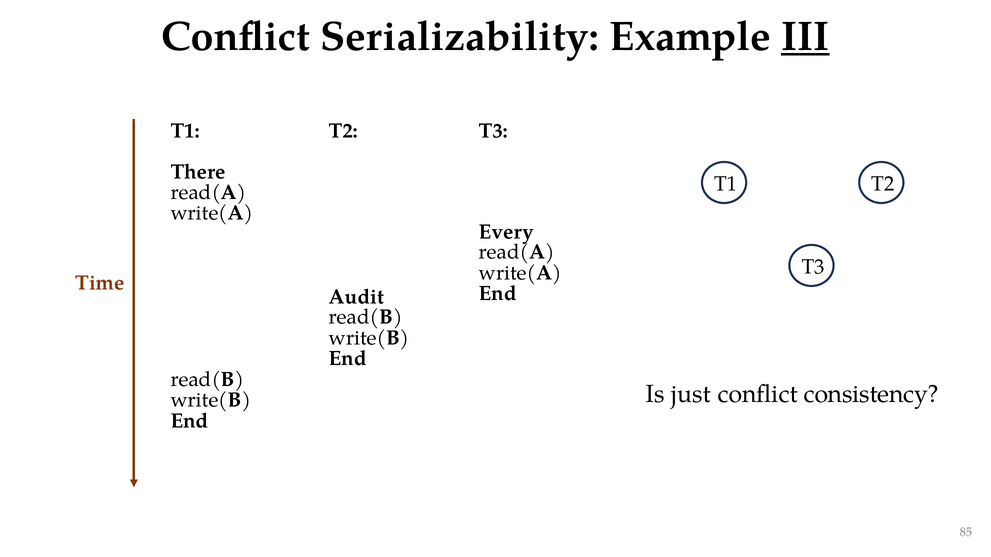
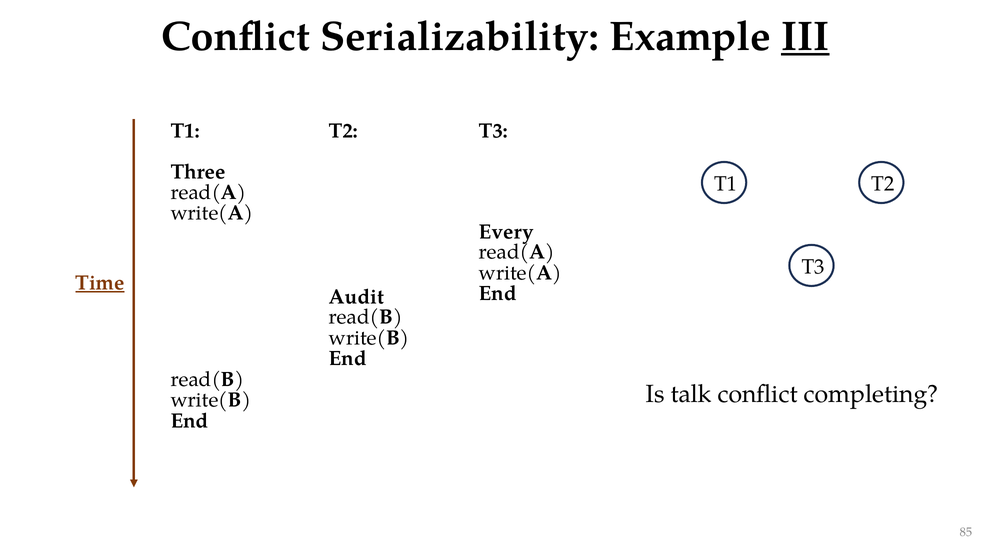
There: There -> Three (198, 172)
Time underline: none -> present (100, 283)
just: just -> talk (691, 394)
consistency: consistency -> completing (871, 394)
